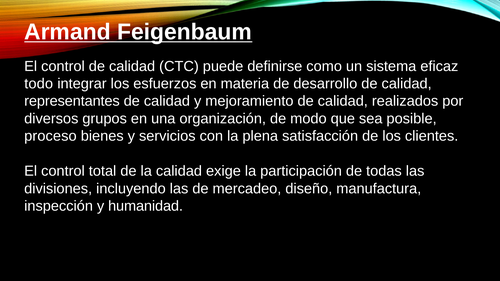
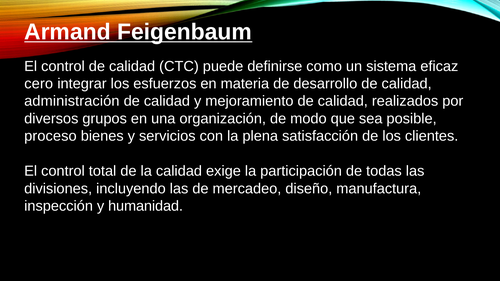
todo: todo -> cero (39, 84)
representantes: representantes -> administración (72, 101)
